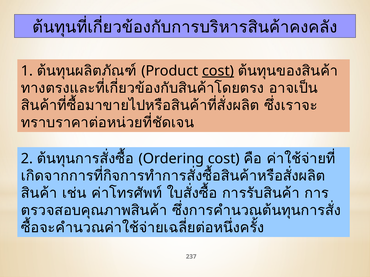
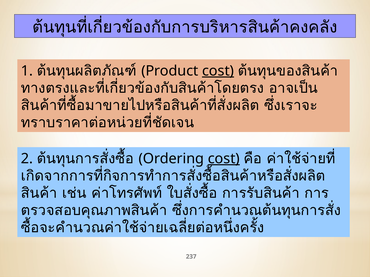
cost underline: none -> present (224, 159)
